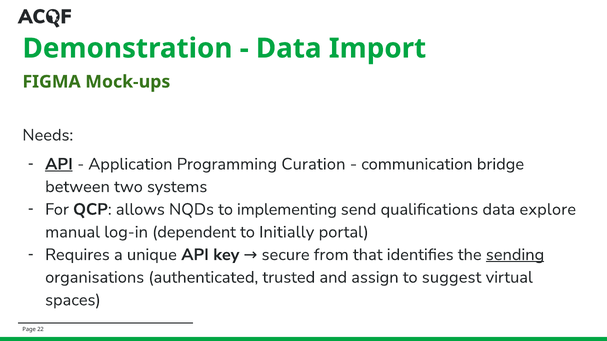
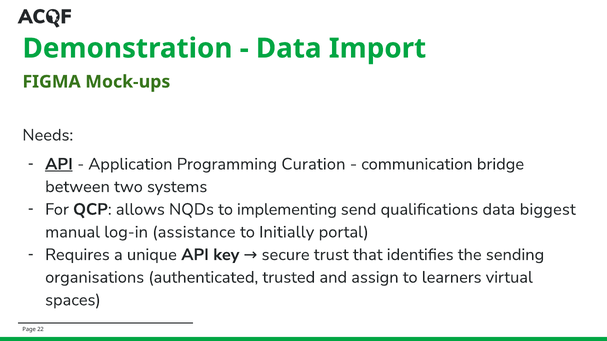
explore: explore -> biggest (548, 210)
dependent: dependent -> assistance (194, 232)
from: from -> trust (331, 255)
sending underline: present -> none (515, 255)
suggest: suggest -> learners (452, 278)
